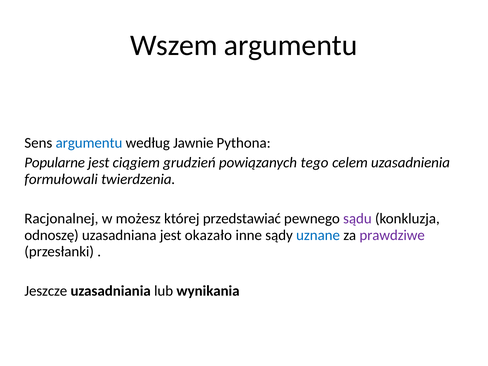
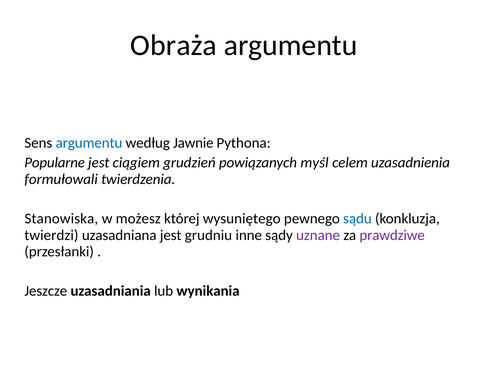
Wszem: Wszem -> Obraża (174, 45)
tego: tego -> myśl (315, 163)
Racjonalnej: Racjonalnej -> Stanowiska (61, 218)
przedstawiać: przedstawiać -> wysuniętego (242, 218)
sądu colour: purple -> blue (357, 218)
odnoszę: odnoszę -> twierdzi (51, 235)
okazało: okazało -> grudniu (208, 235)
uznane colour: blue -> purple (318, 235)
